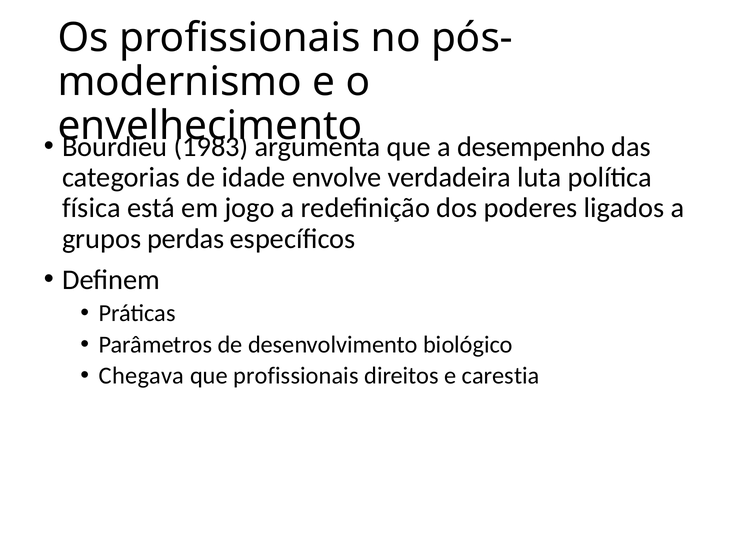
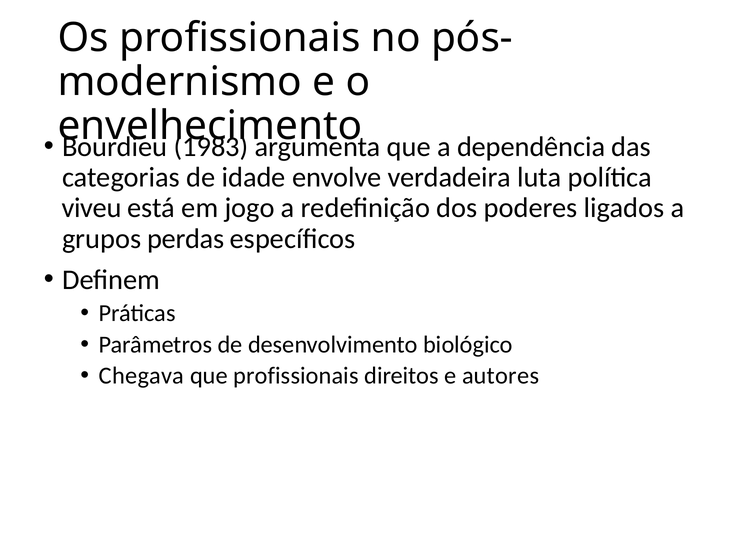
desempenho: desempenho -> dependência (531, 147)
física: física -> viveu (92, 208)
carestia: carestia -> autores (501, 376)
